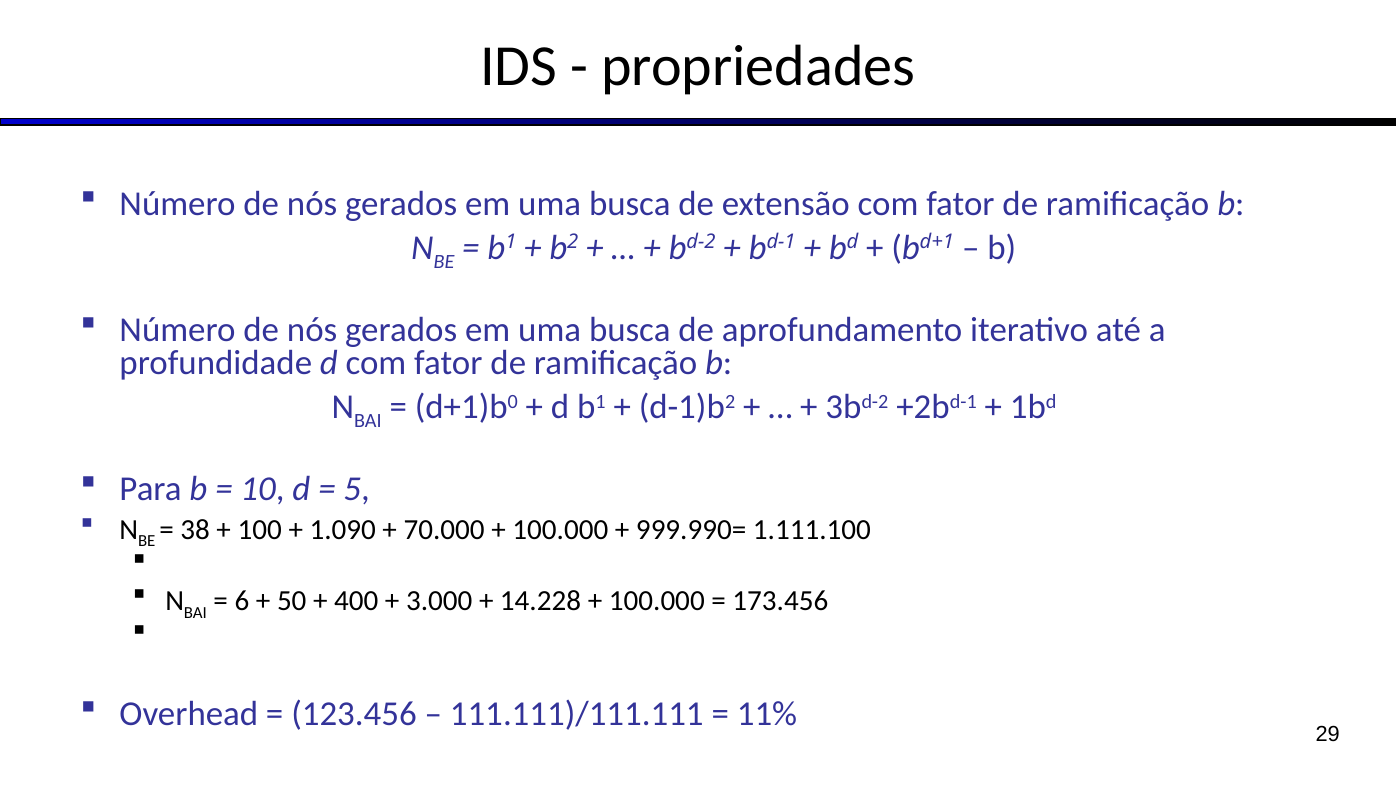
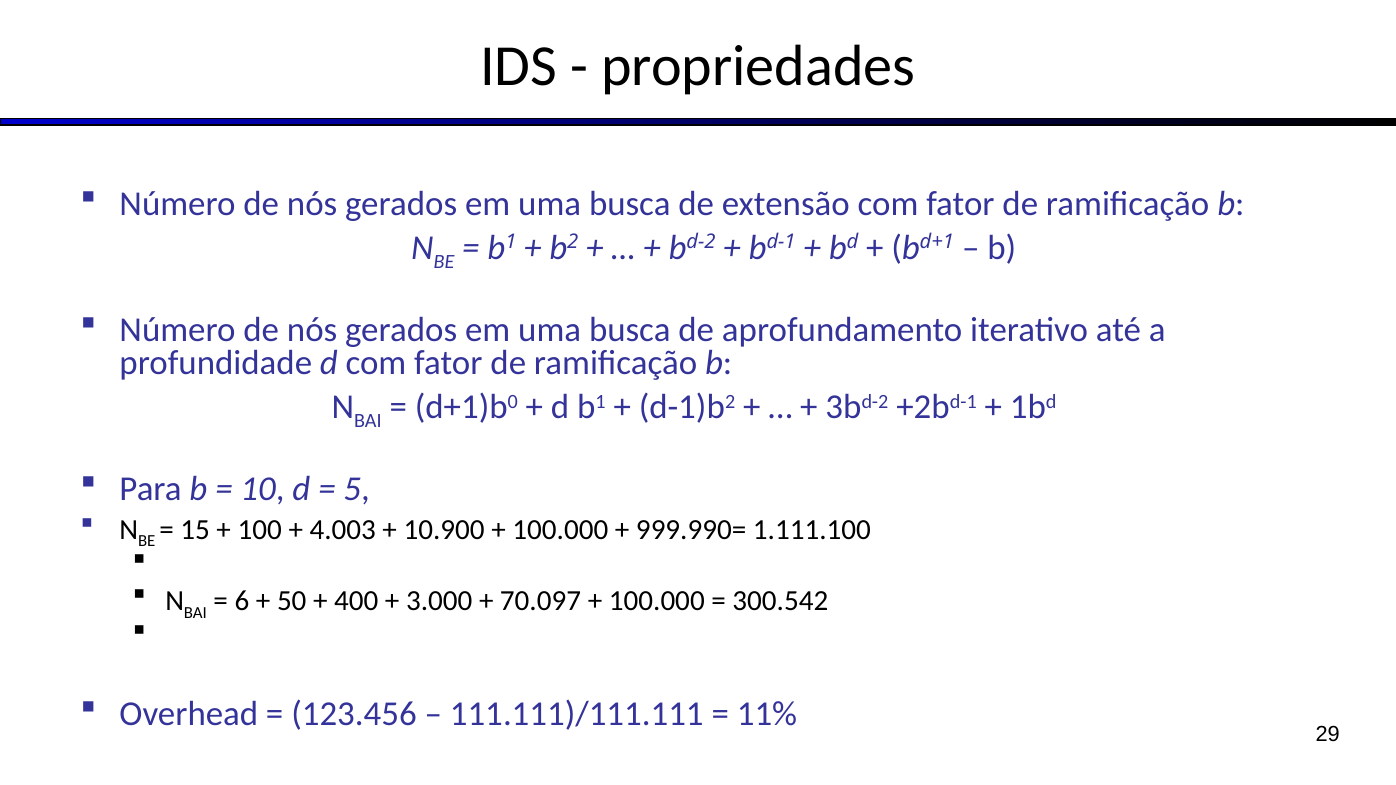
38: 38 -> 15 (195, 530)
1.090: 1.090 -> 4.003 (343, 530)
70.000: 70.000 -> 10.900 (444, 530)
14.228: 14.228 -> 70.097 (541, 602)
173.456: 173.456 -> 300.542 (780, 602)
